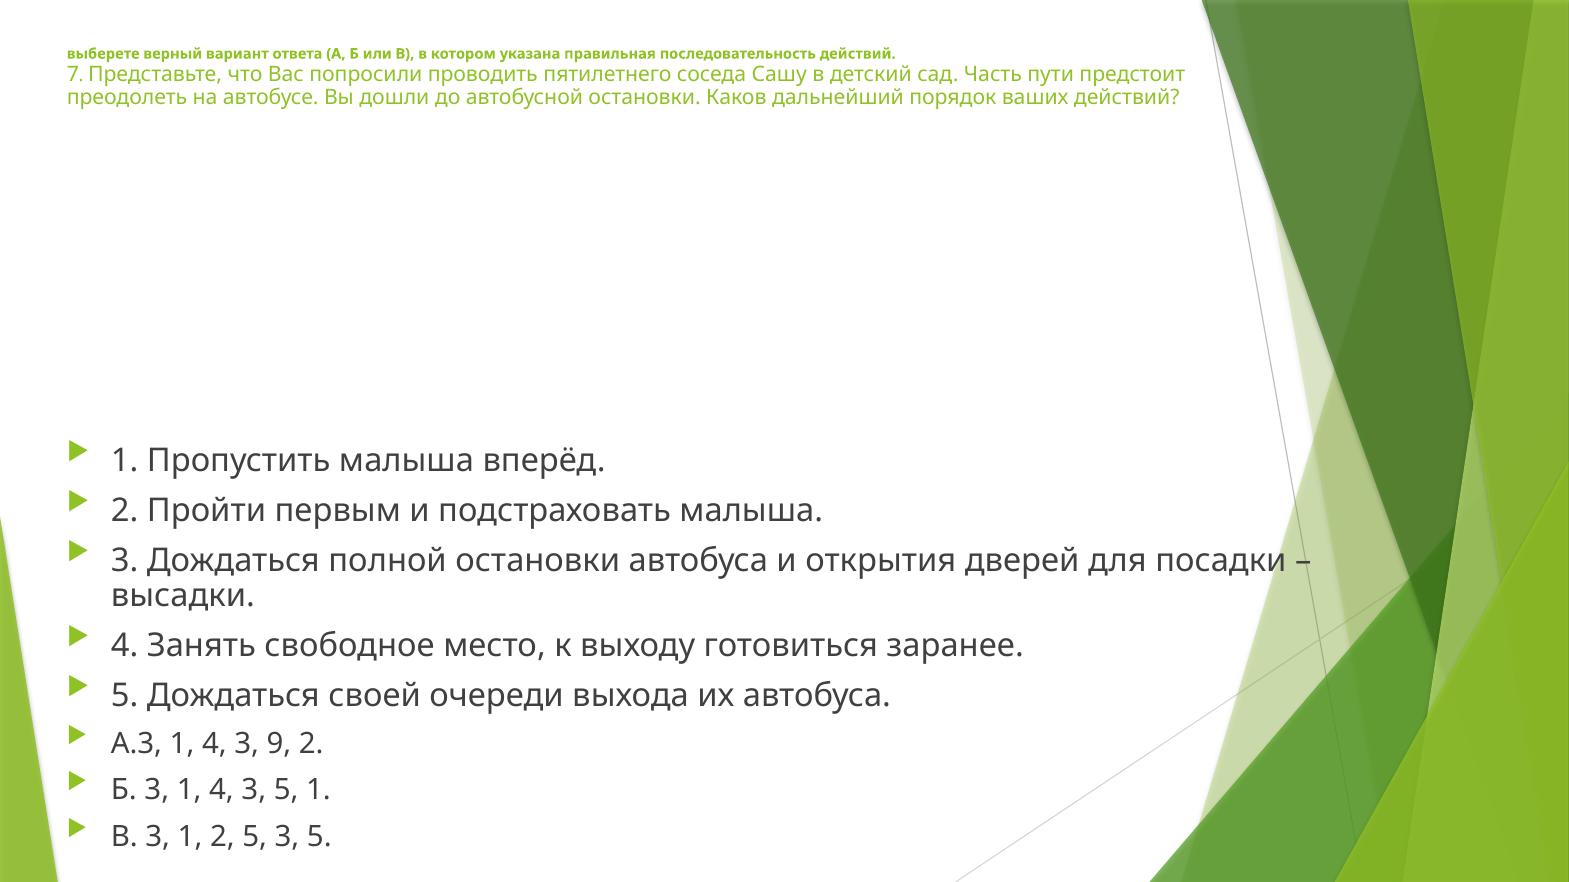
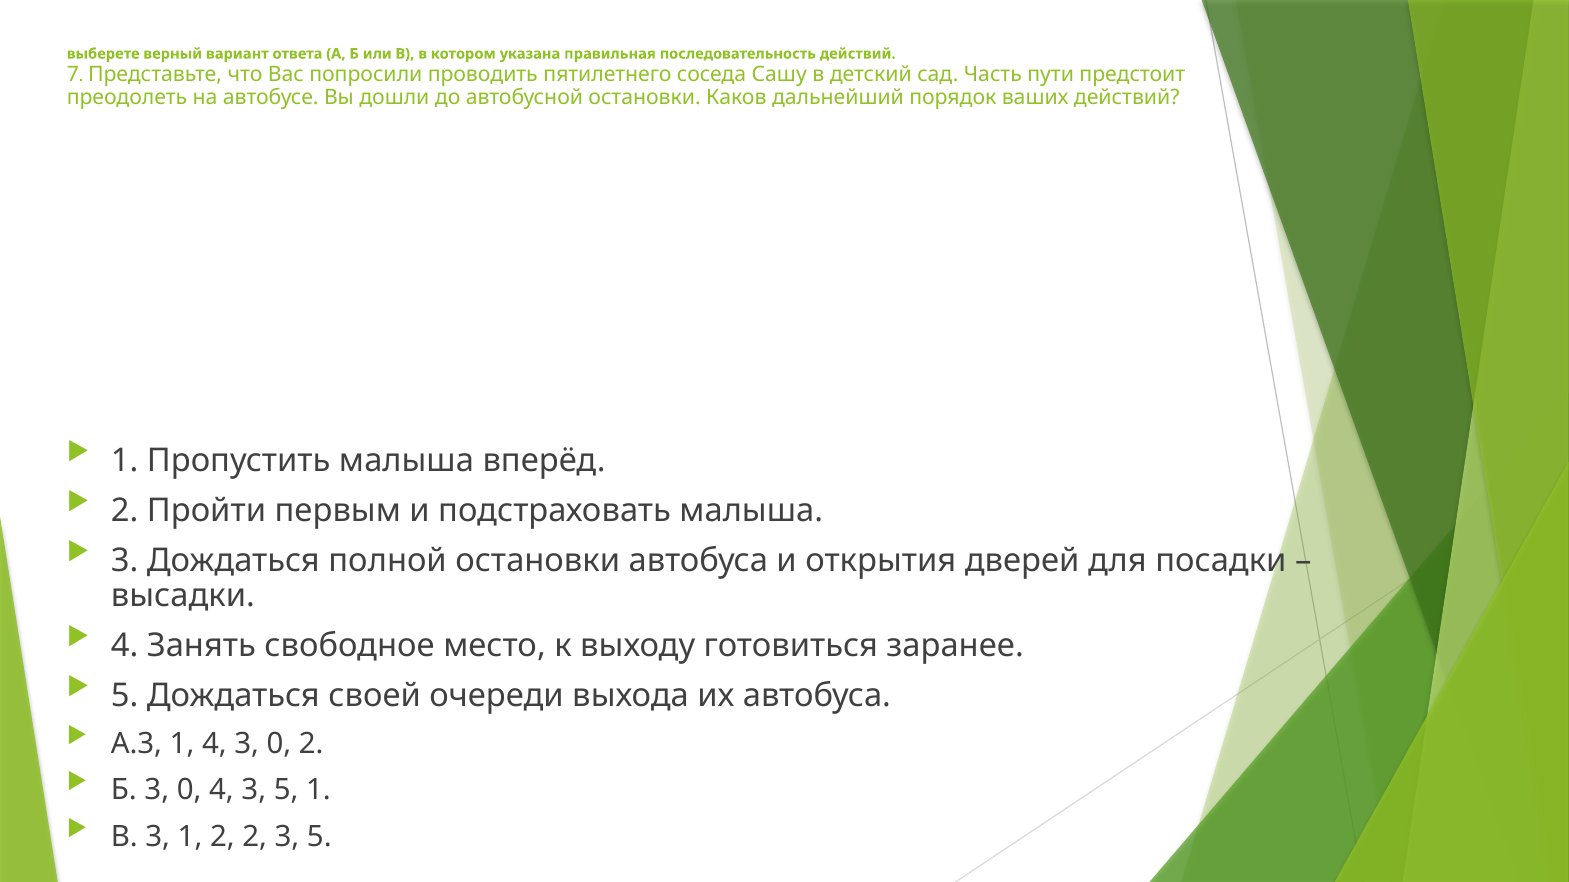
4 3 9: 9 -> 0 (279, 744)
Б 3 1: 1 -> 0 (189, 790)
2 5: 5 -> 2 (255, 837)
